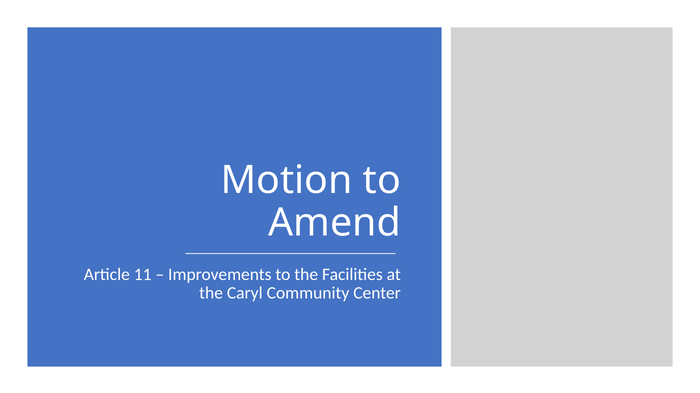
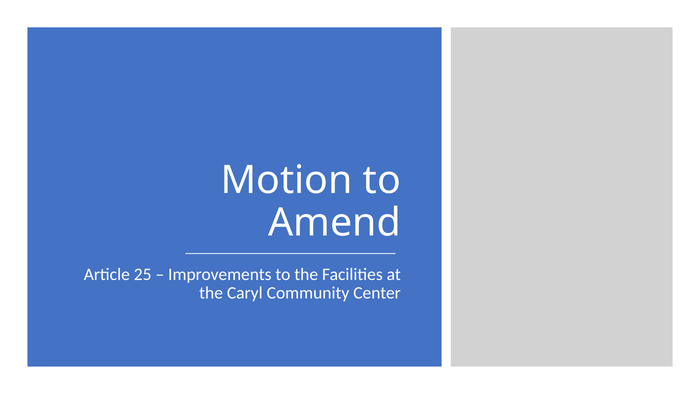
11: 11 -> 25 (143, 275)
